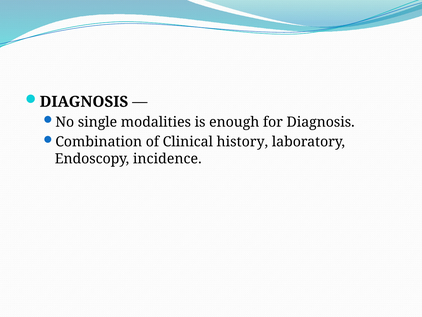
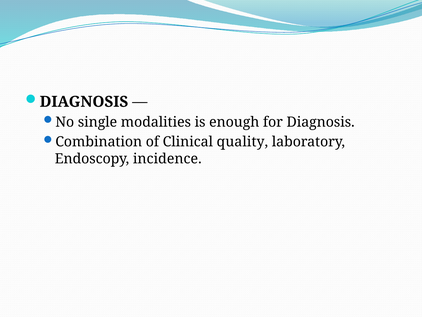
history: history -> quality (242, 142)
